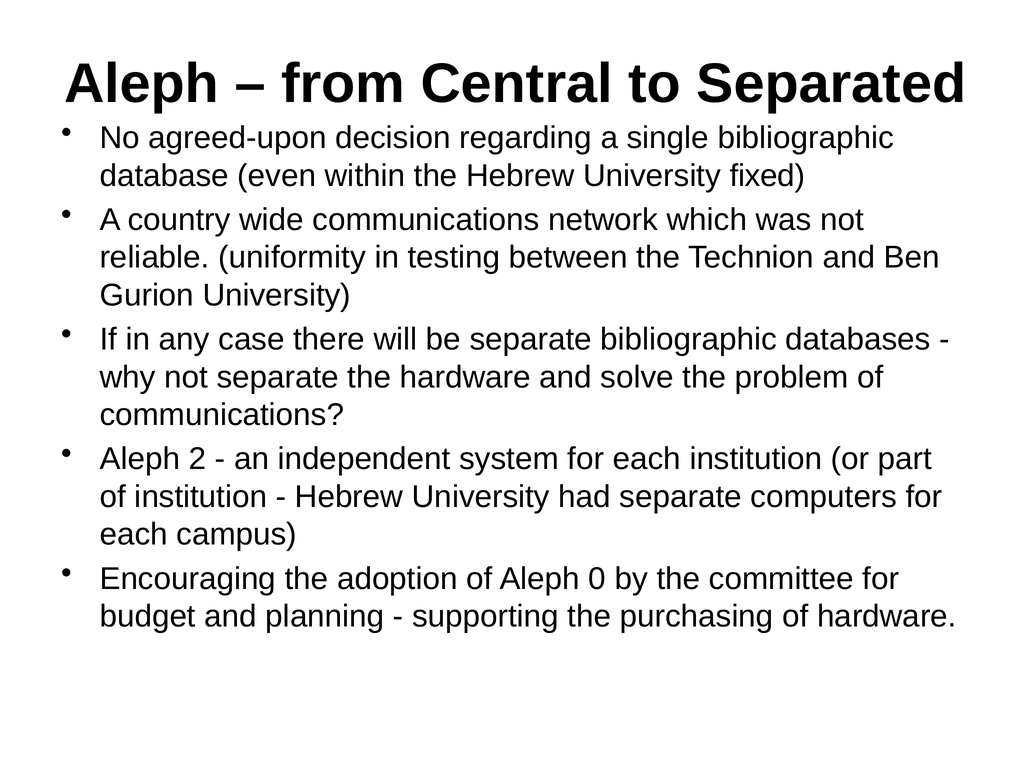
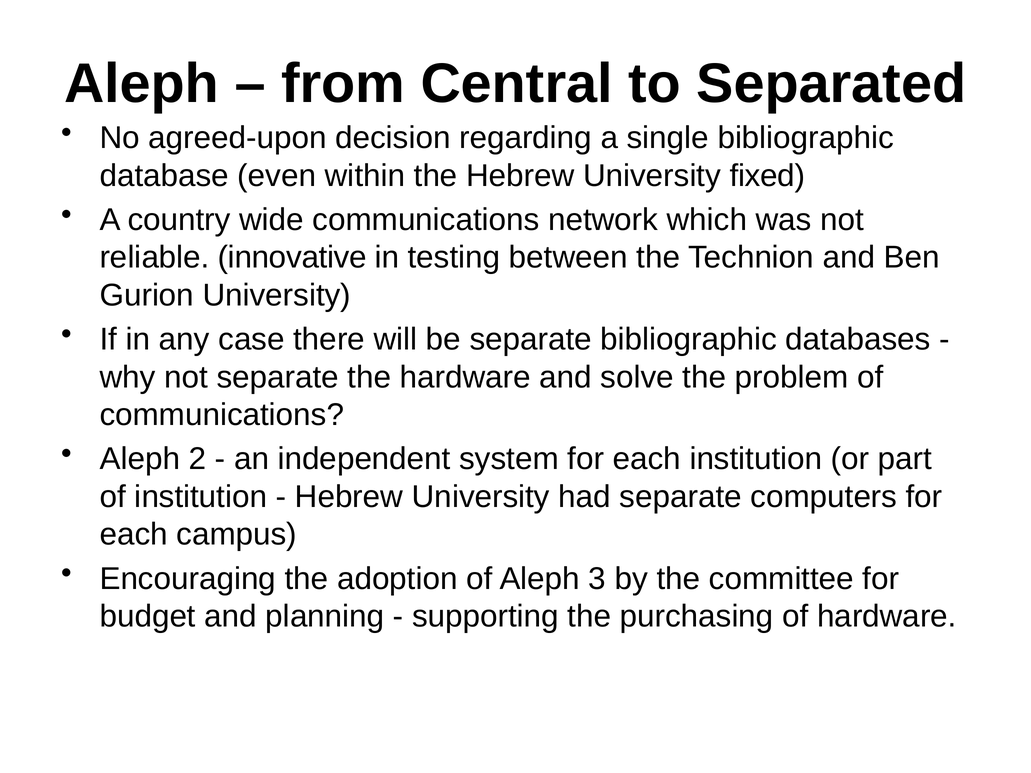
uniformity: uniformity -> innovative (292, 258)
0: 0 -> 3 (597, 579)
